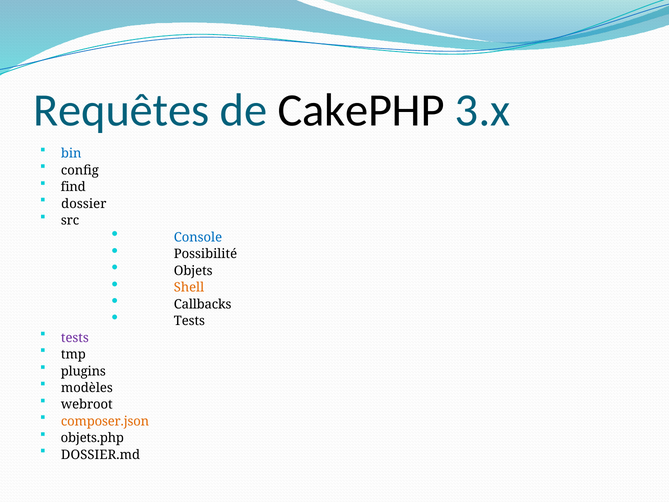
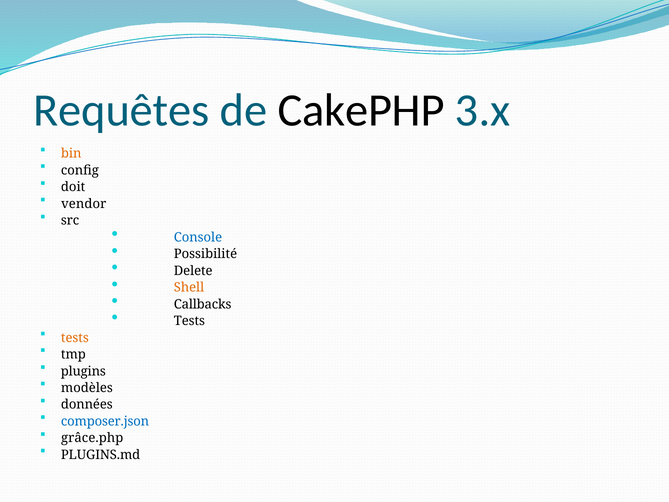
bin colour: blue -> orange (71, 154)
find: find -> doit (73, 187)
dossier: dossier -> vendor (84, 204)
Objets: Objets -> Delete (193, 271)
tests colour: purple -> orange (75, 338)
webroot: webroot -> données (87, 404)
composer.json colour: orange -> blue (105, 421)
objets.php: objets.php -> grâce.php (92, 438)
DOSSIER.md: DOSSIER.md -> PLUGINS.md (101, 455)
